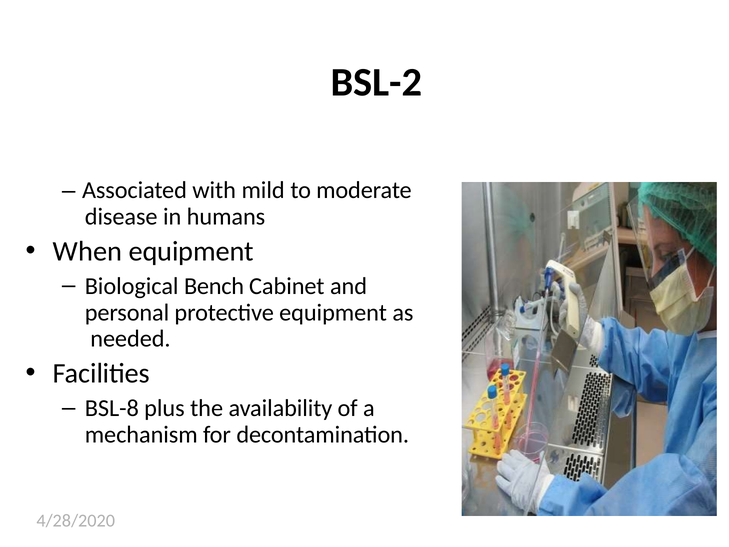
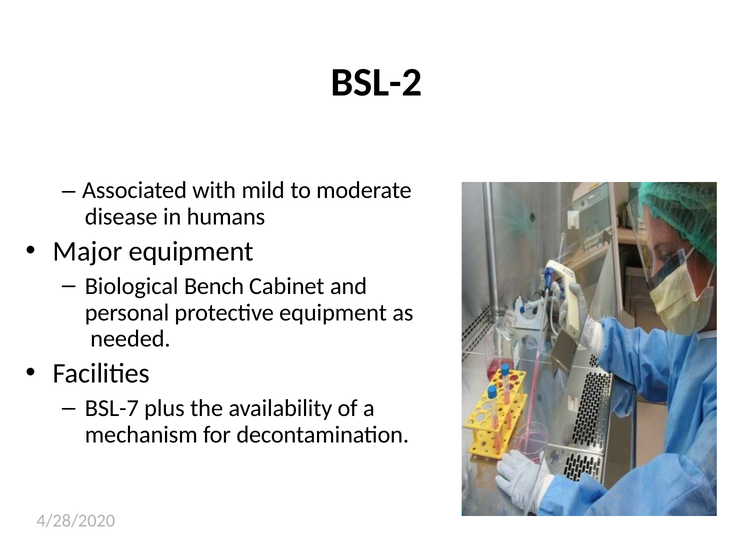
When: When -> Major (88, 251)
BSL-8: BSL-8 -> BSL-7 (112, 408)
